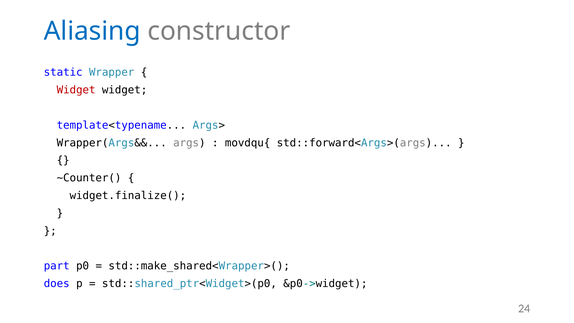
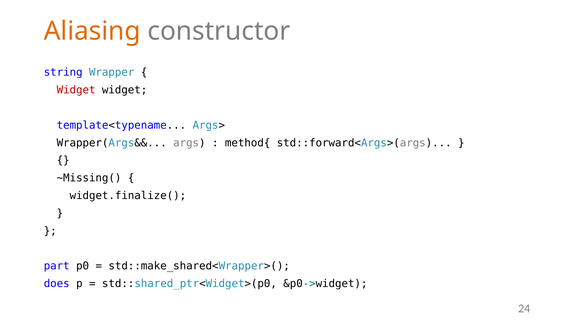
Aliasing colour: blue -> orange (92, 31)
static: static -> string (63, 72)
movdqu{: movdqu{ -> method{ (248, 143)
~Counter(: ~Counter( -> ~Missing( (89, 178)
